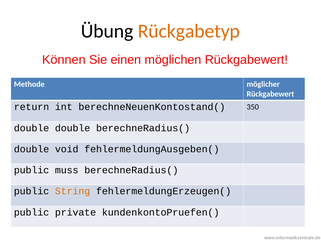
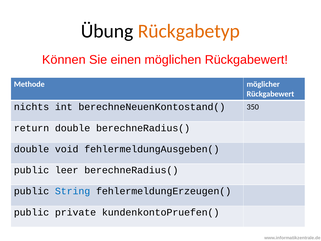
return: return -> nichts (32, 107)
double: double -> return (32, 128)
muss: muss -> leer (67, 170)
String colour: orange -> blue (73, 191)
